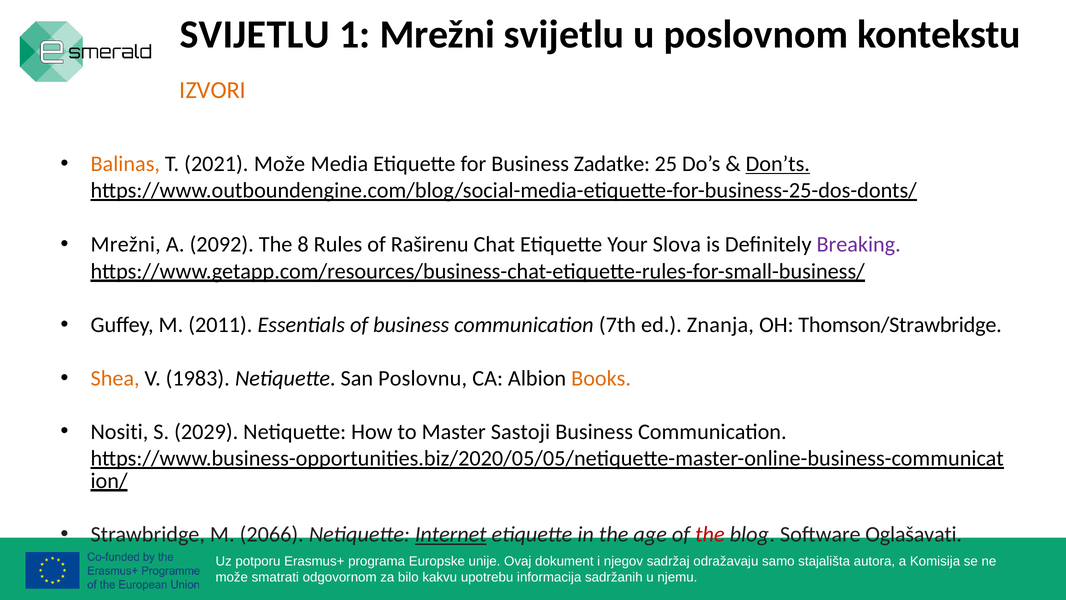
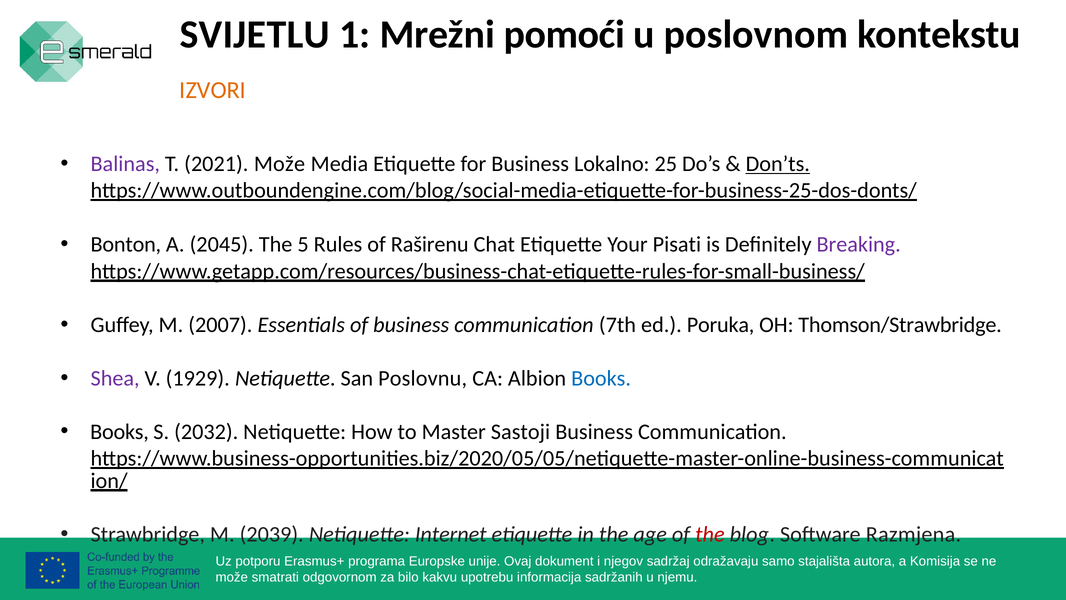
Mrežni svijetlu: svijetlu -> pomoći (564, 35)
Balinas colour: orange -> purple (125, 164)
Zadatke: Zadatke -> Lokalno (612, 164)
Mrežni: Mrežni -> Bonton (126, 244)
2092: 2092 -> 2045 (222, 244)
8: 8 -> 5 (303, 244)
Slova: Slova -> Pisati (677, 244)
2011: 2011 -> 2007 (220, 325)
Znanja: Znanja -> Poruka (721, 325)
Shea colour: orange -> purple (115, 378)
1983: 1983 -> 1929 (198, 378)
Books colour: orange -> blue (601, 378)
Nositi: Nositi -> Books (120, 432)
2029: 2029 -> 2032 (206, 432)
2066: 2066 -> 2039 (272, 534)
Internet underline: present -> none (451, 534)
Oglašavati: Oglašavati -> Razmjena (913, 534)
